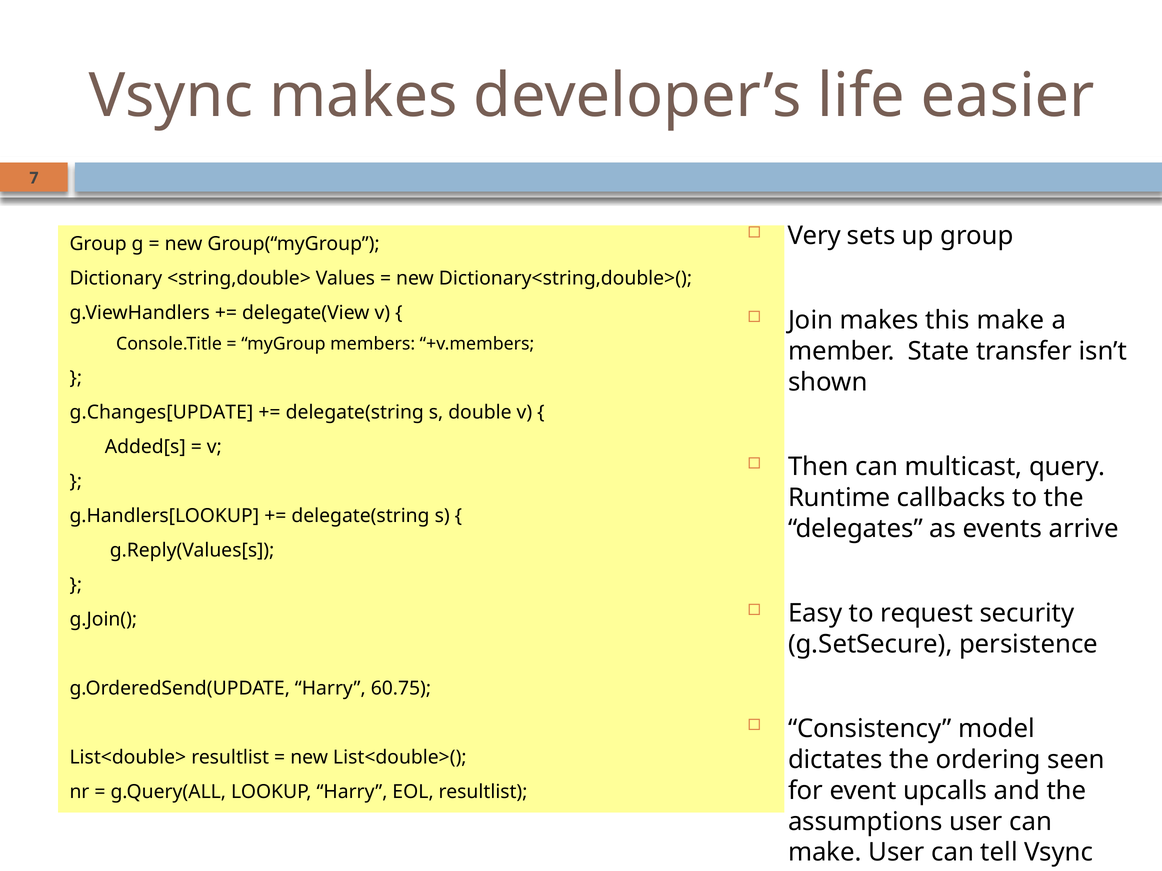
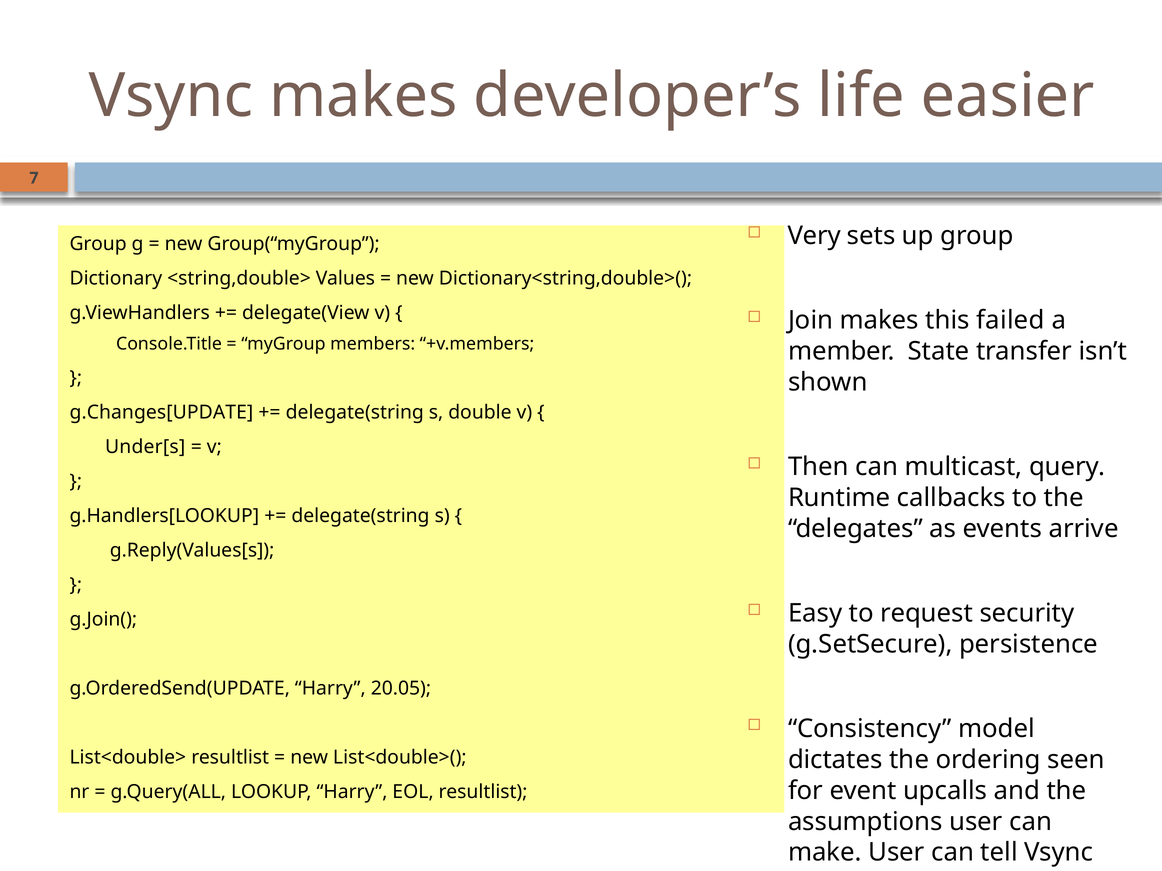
this make: make -> failed (1010, 321)
Added[s: Added[s -> Under[s (145, 447)
60.75: 60.75 -> 20.05 (401, 689)
